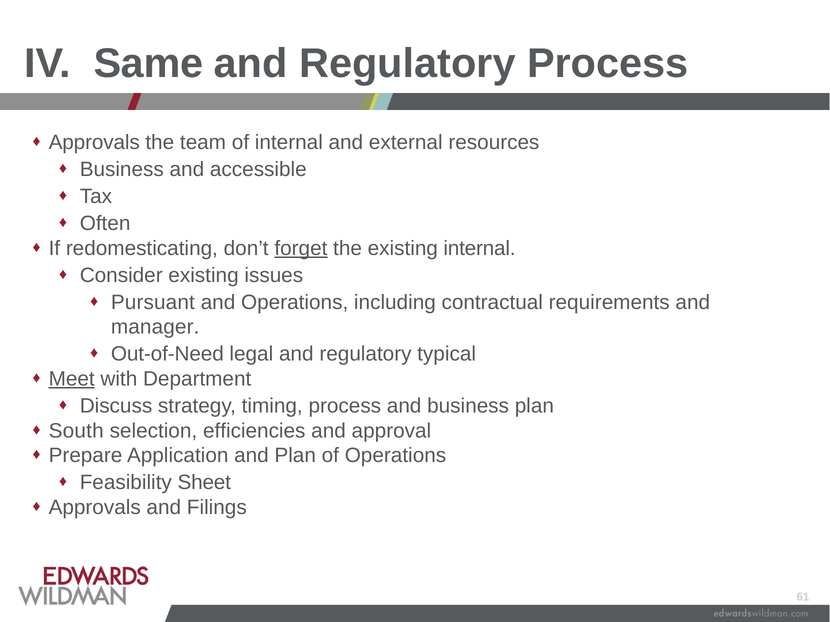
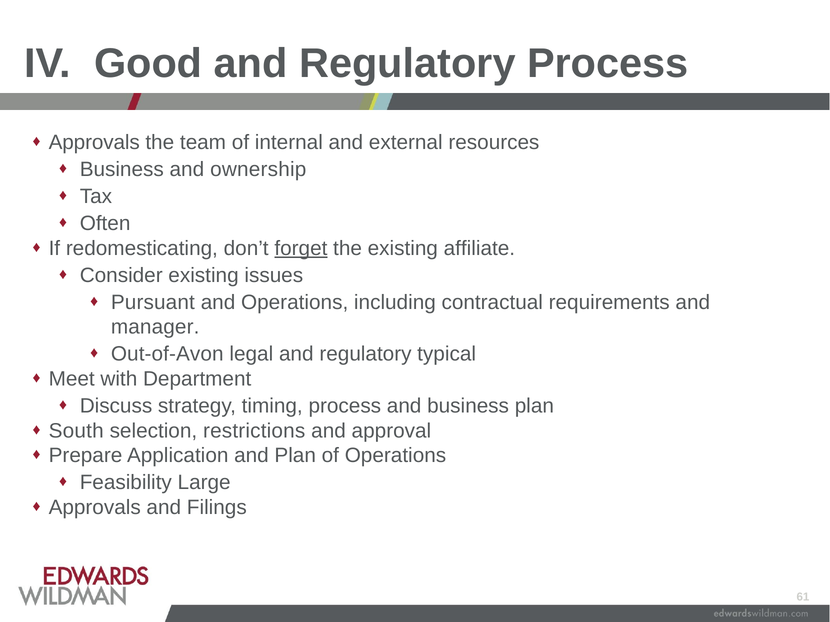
Same: Same -> Good (148, 63)
accessible: accessible -> ownership (258, 170)
existing internal: internal -> affiliate (479, 248)
Out-of-Need: Out-of-Need -> Out-of-Avon (167, 354)
Meet underline: present -> none (72, 379)
efficiencies: efficiencies -> restrictions (254, 431)
Sheet: Sheet -> Large (204, 483)
